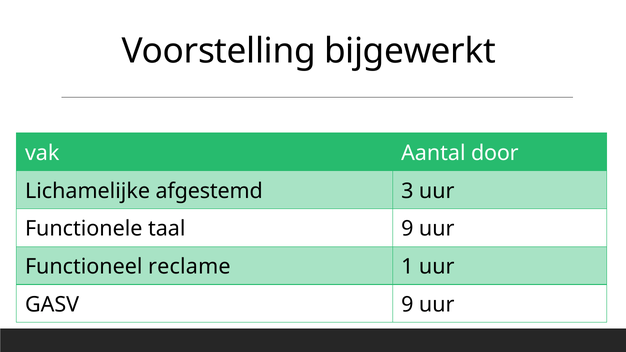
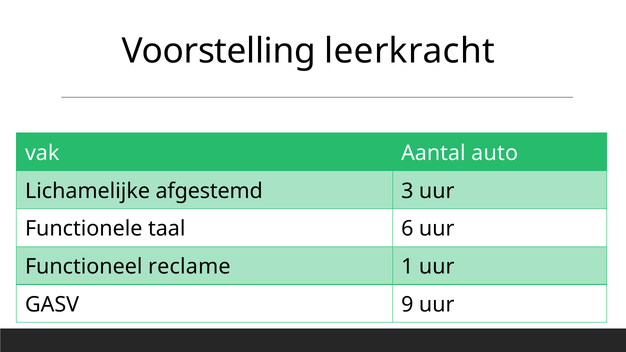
bijgewerkt: bijgewerkt -> leerkracht (410, 51)
door: door -> auto (495, 153)
taal 9: 9 -> 6 (407, 229)
